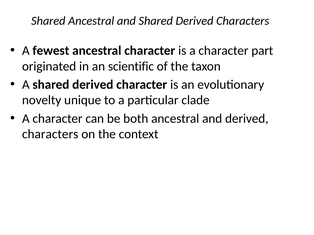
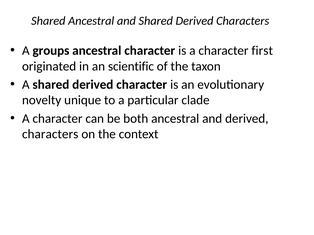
fewest: fewest -> groups (51, 51)
part: part -> first (262, 51)
